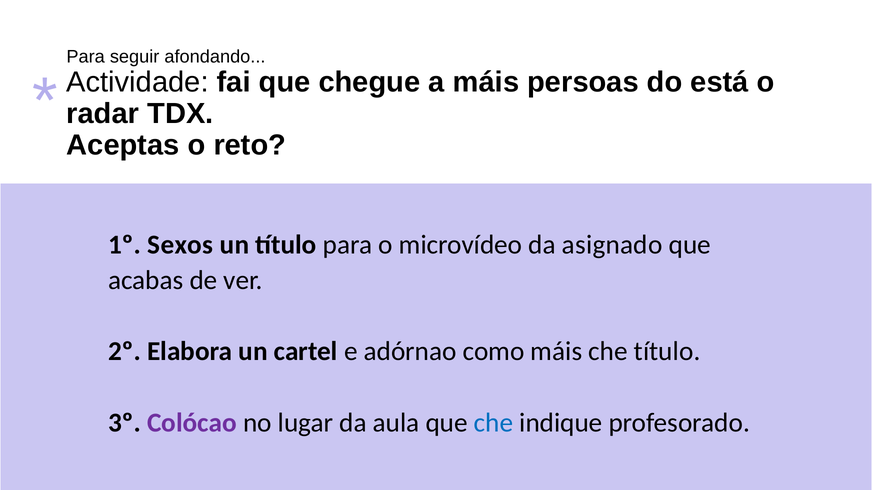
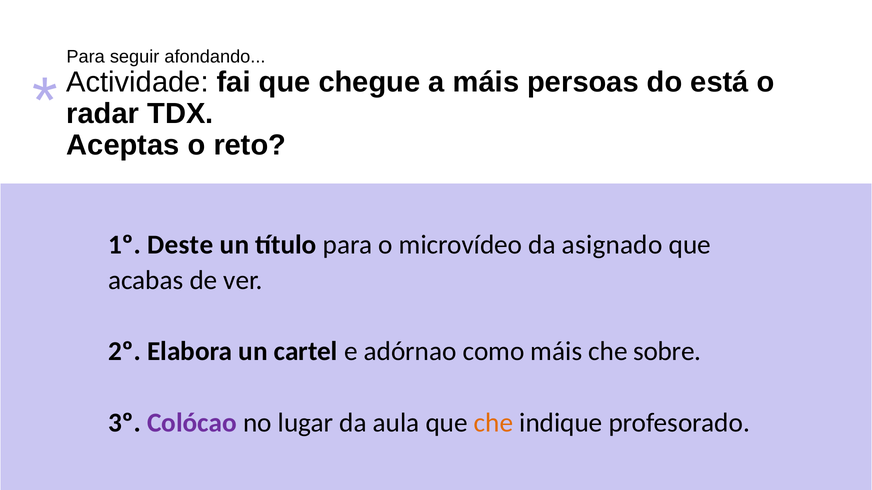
Sexos: Sexos -> Deste (180, 245)
che título: título -> sobre (667, 352)
che colour: blue -> orange (493, 423)
